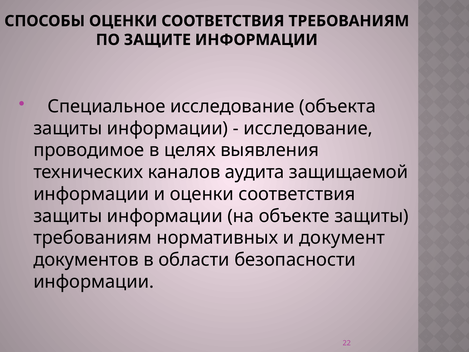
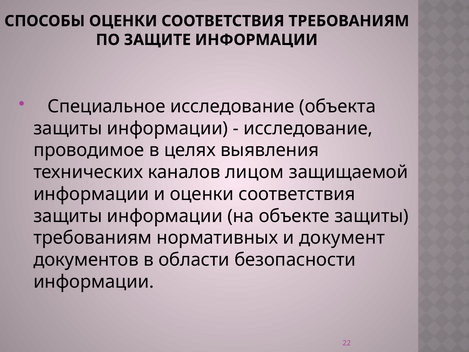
аудита: аудита -> лицом (254, 172)
